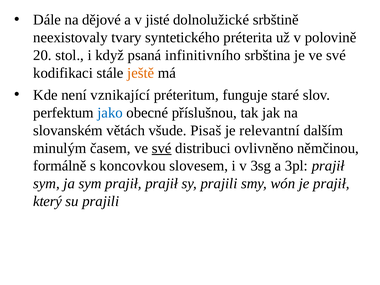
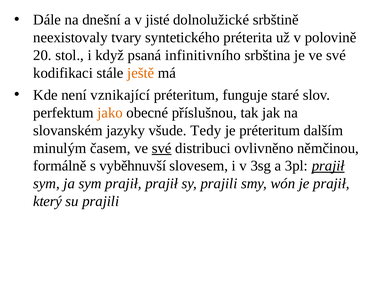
dějové: dějové -> dnešní (101, 20)
jako colour: blue -> orange (110, 113)
větách: větách -> jazyky (126, 130)
Pisaš: Pisaš -> Tedy (206, 130)
je relevantní: relevantní -> préteritum (270, 130)
koncovkou: koncovkou -> vyběhnuvší (133, 166)
prajił underline: none -> present (328, 166)
